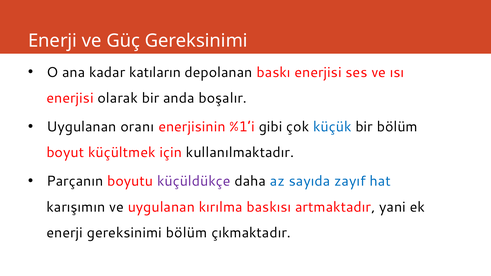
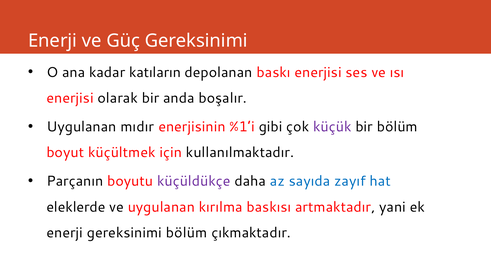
oranı: oranı -> mıdır (137, 127)
küçük colour: blue -> purple (332, 127)
karışımın: karışımın -> eleklerde (76, 207)
